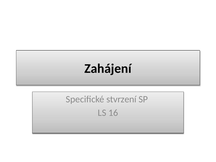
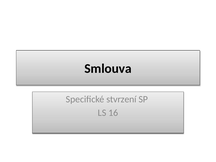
Zahájení: Zahájení -> Smlouva (108, 69)
